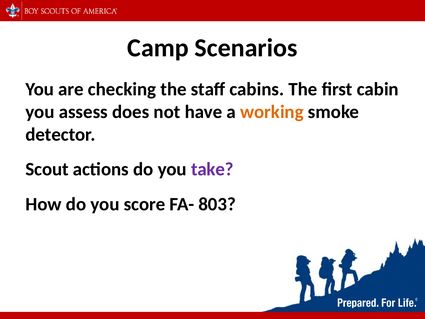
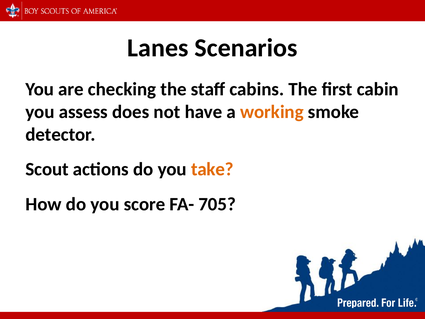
Camp: Camp -> Lanes (158, 48)
take colour: purple -> orange (212, 169)
803: 803 -> 705 (217, 204)
